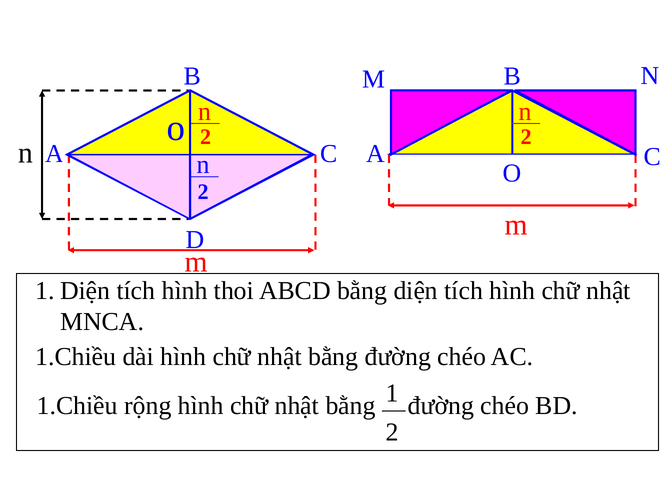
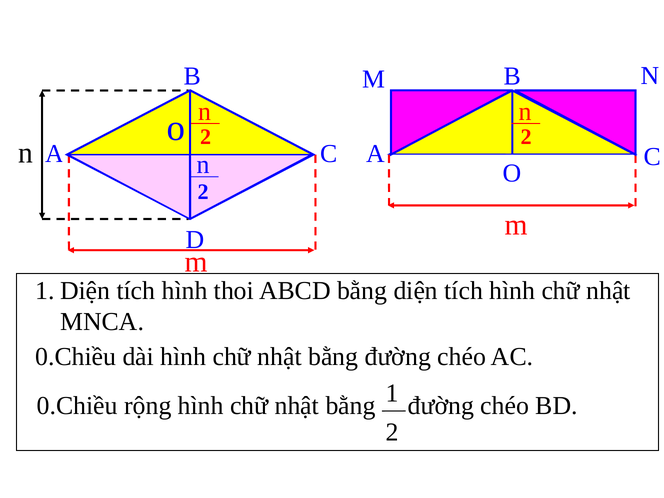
1.Chiều: 1.Chiều -> 0.Chiều (76, 357)
1.Chiều: 1.Chiều -> 0.Chiều (77, 406)
